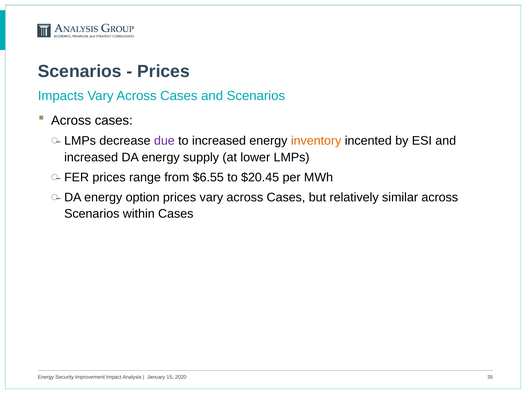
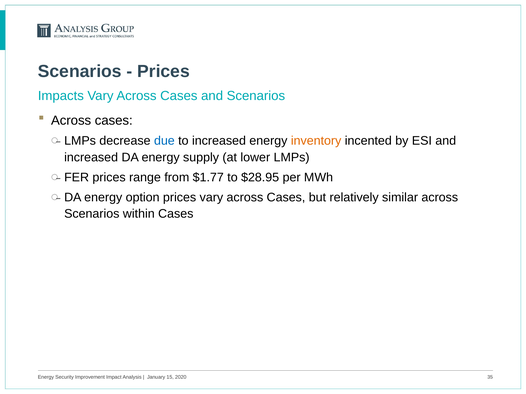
due colour: purple -> blue (164, 141)
$6.55: $6.55 -> $1.77 (208, 177)
$20.45: $20.45 -> $28.95 (260, 177)
